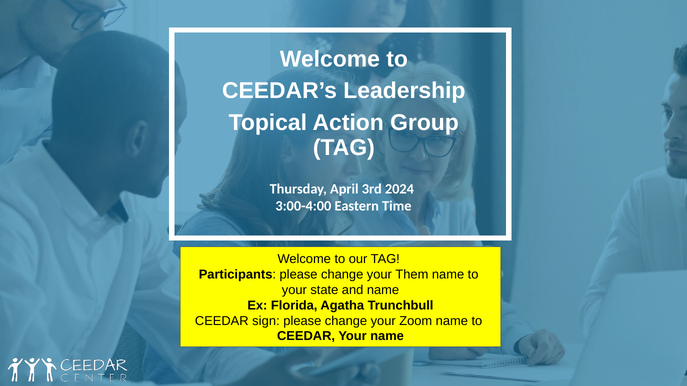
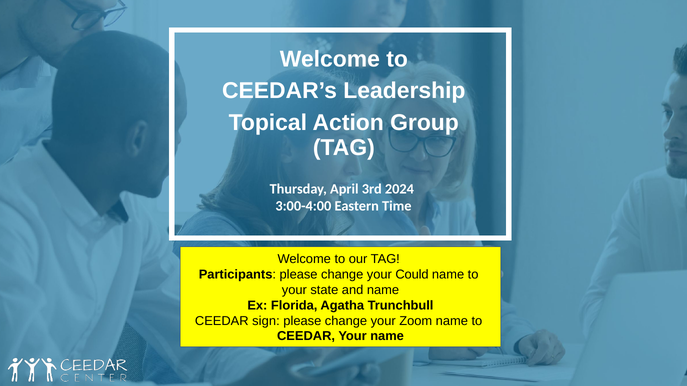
Them: Them -> Could (412, 275)
